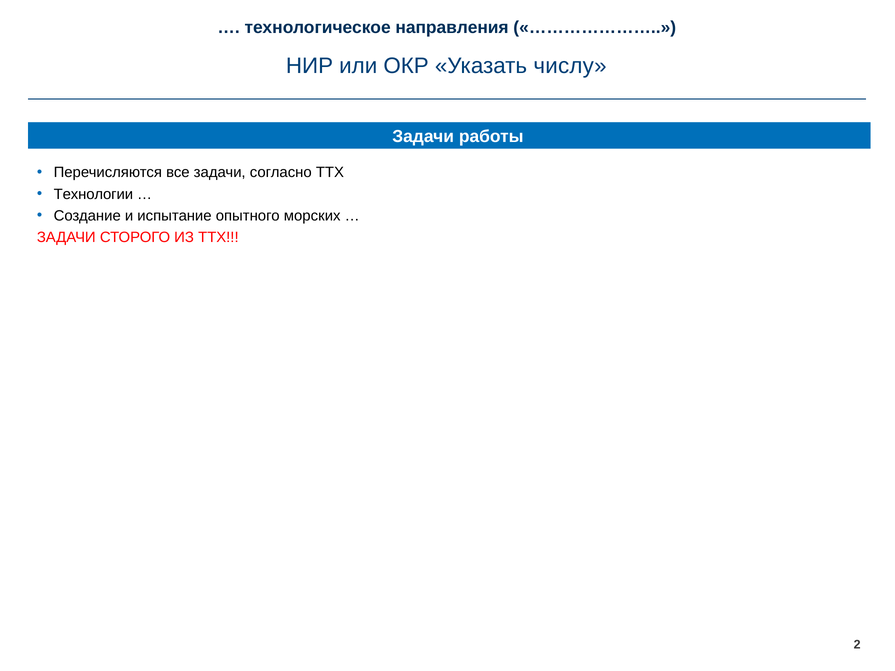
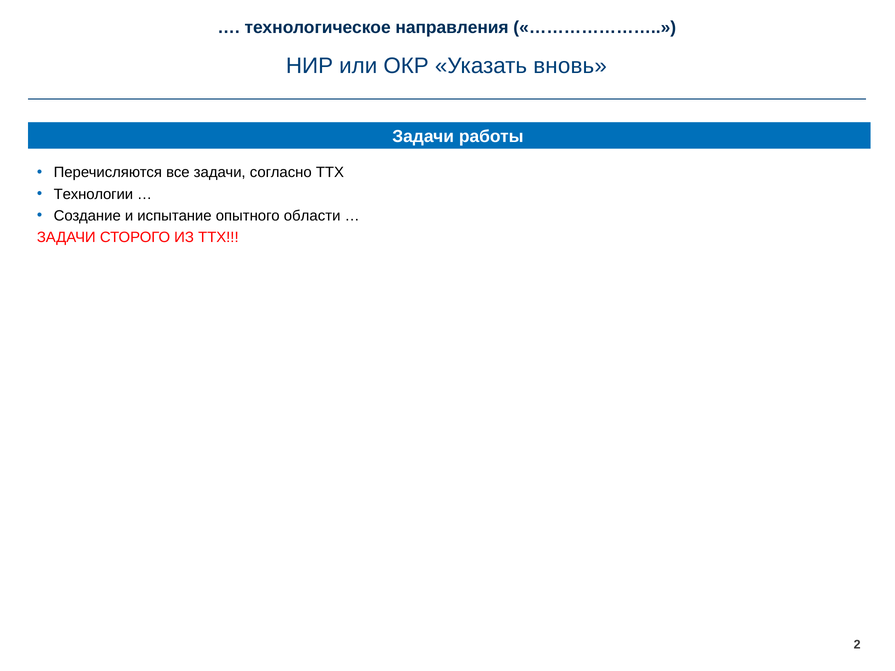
числу: числу -> вновь (570, 66)
морских: морских -> области (312, 216)
